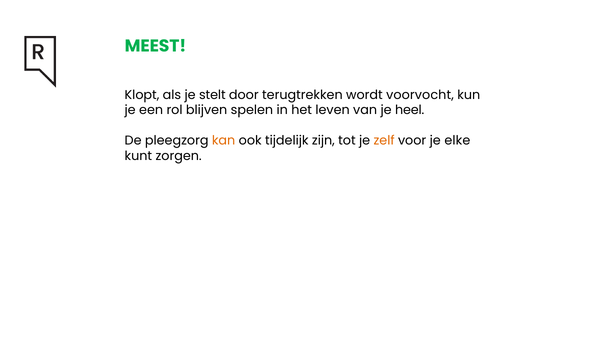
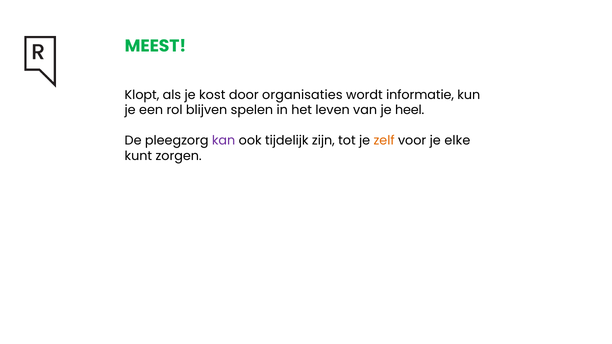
stelt: stelt -> kost (212, 95)
terugtrekken: terugtrekken -> organisaties (302, 95)
voorvocht: voorvocht -> informatie (420, 95)
kan colour: orange -> purple (224, 141)
